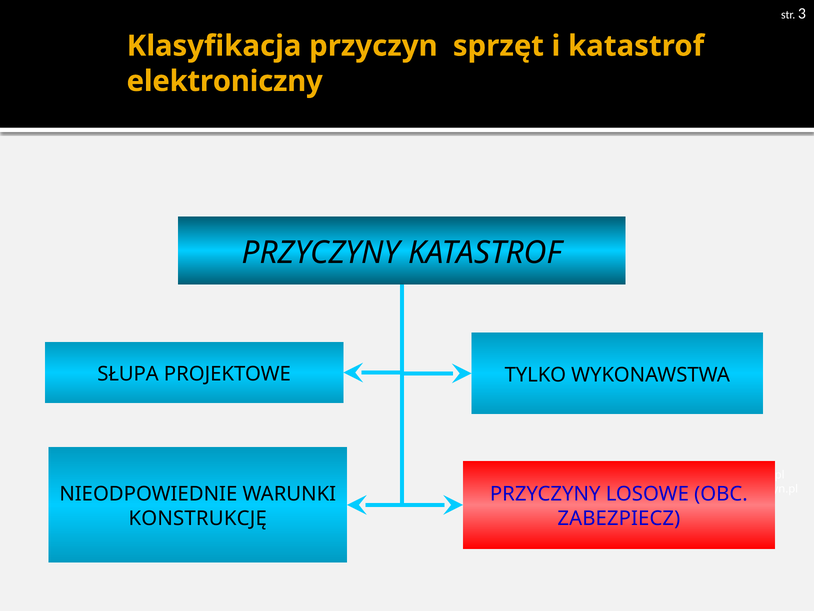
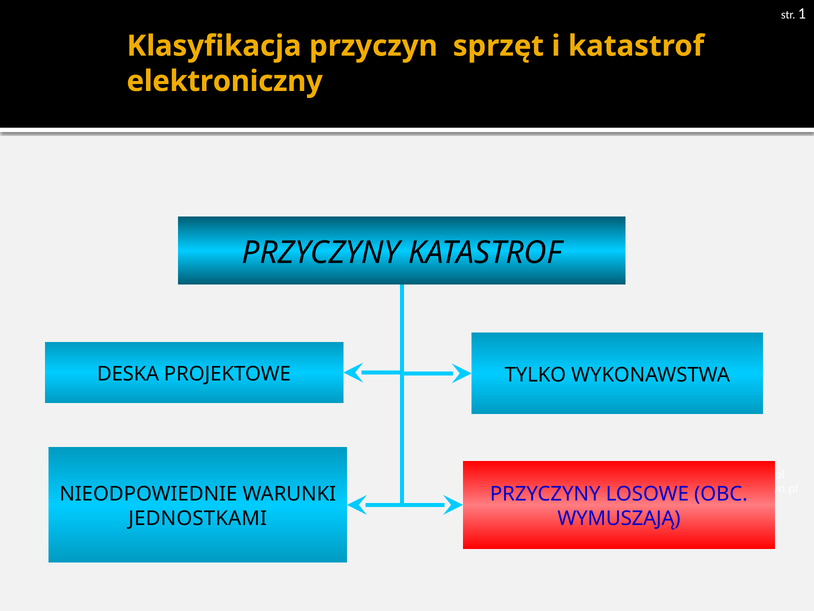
3: 3 -> 1 (802, 14)
SŁUPA: SŁUPA -> DESKA (128, 374)
KONSTRUKCJĘ: KONSTRUKCJĘ -> JEDNOSTKAMI (198, 518)
ZABEZPIECZ: ZABEZPIECZ -> WYMUSZAJĄ (619, 518)
